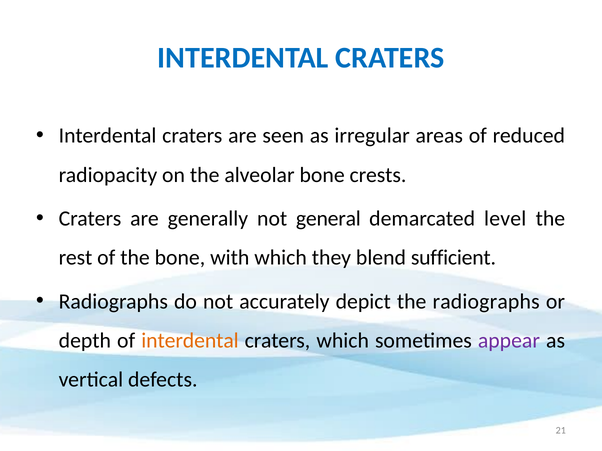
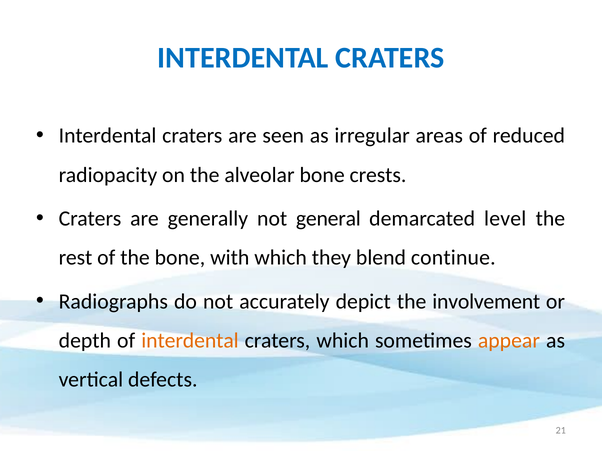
sufficient: sufficient -> continue (453, 258)
the radiographs: radiographs -> involvement (486, 302)
appear colour: purple -> orange (509, 341)
